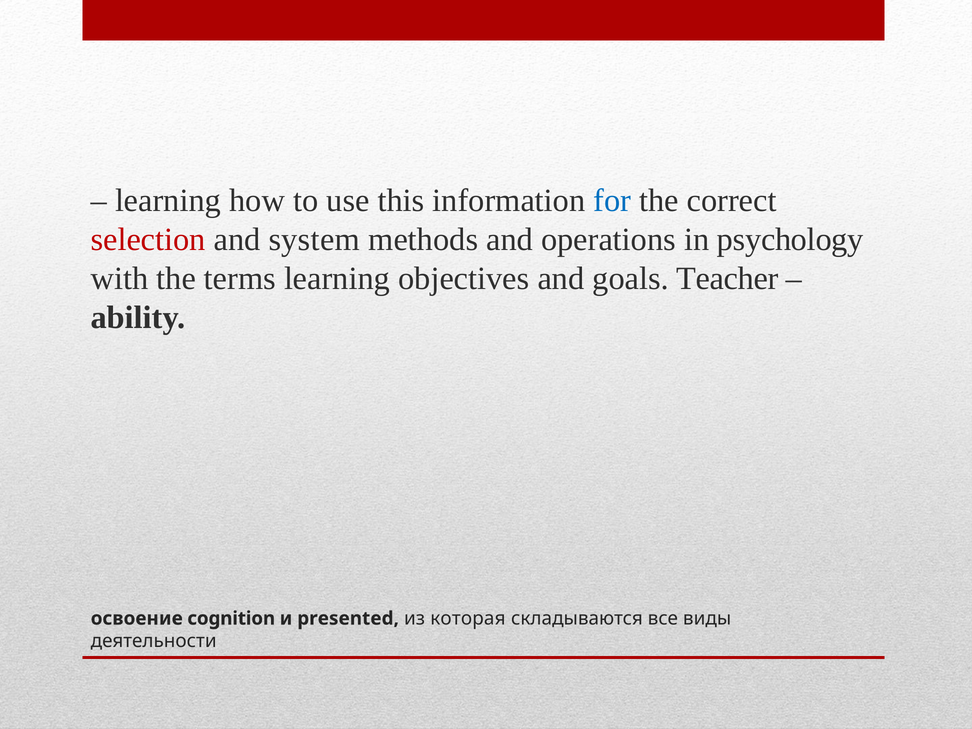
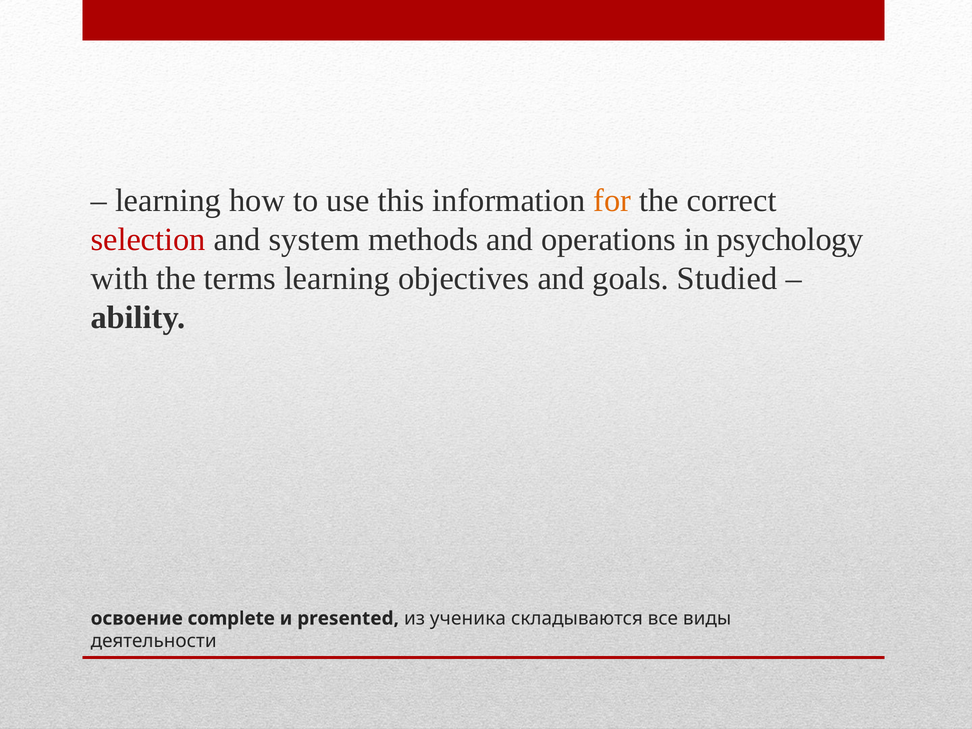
for colour: blue -> orange (612, 201)
Teacher: Teacher -> Studied (727, 278)
cognition: cognition -> complete (231, 618)
которая: которая -> ученика (468, 618)
